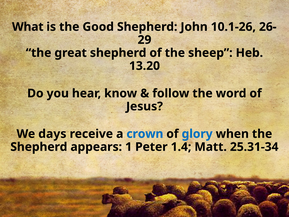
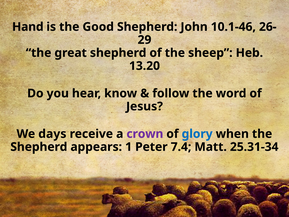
What: What -> Hand (28, 27)
10.1-26: 10.1-26 -> 10.1-46 (233, 27)
crown colour: blue -> purple (145, 134)
1.4: 1.4 -> 7.4 (181, 147)
